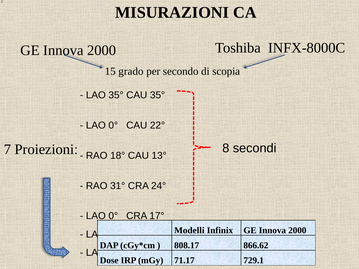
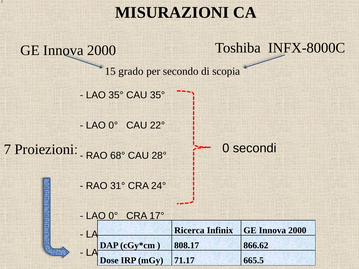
8: 8 -> 0 (226, 148)
18°: 18° -> 68° (118, 156)
13°: 13° -> 28° (159, 156)
Modelli: Modelli -> Ricerca (189, 230)
729.1: 729.1 -> 665.5 (254, 261)
